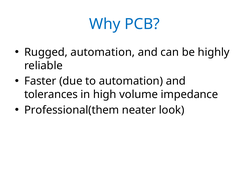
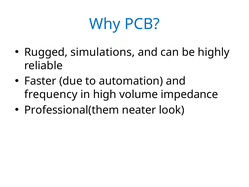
Rugged automation: automation -> simulations (103, 52)
tolerances: tolerances -> frequency (51, 94)
